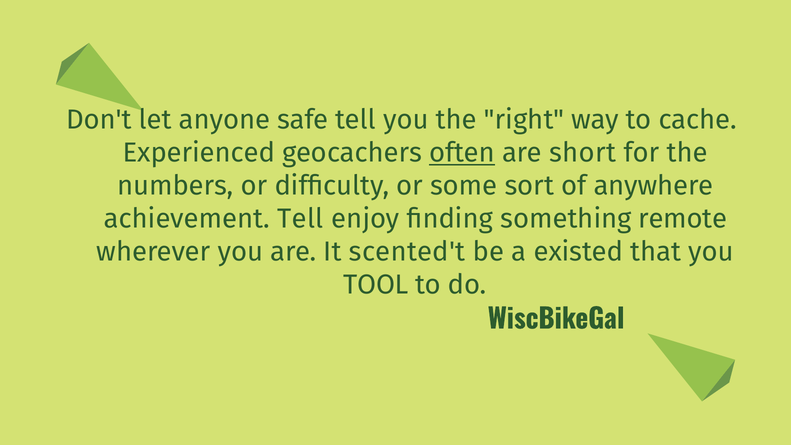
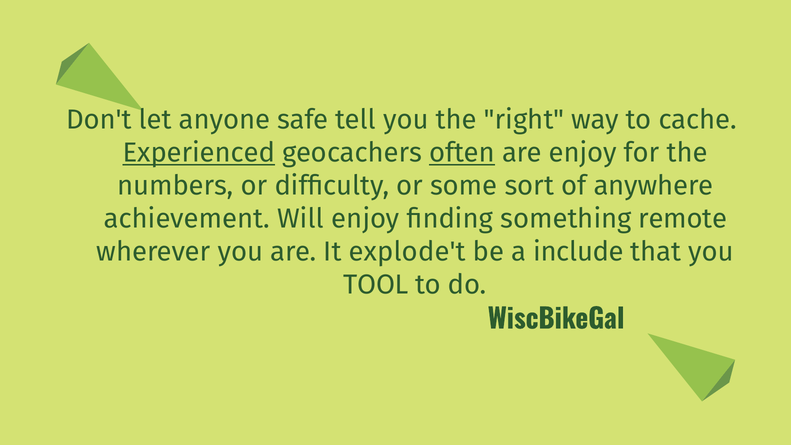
Experienced underline: none -> present (199, 153)
are short: short -> enjoy (583, 153)
achievement Tell: Tell -> Will (301, 219)
scented't: scented't -> explode't (407, 252)
existed: existed -> include (579, 252)
